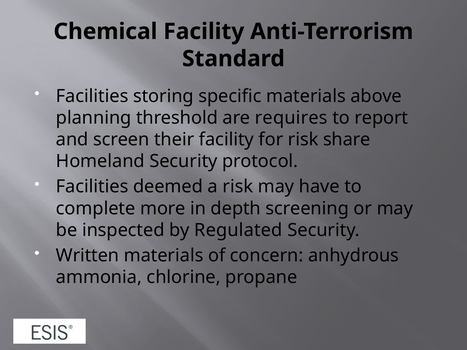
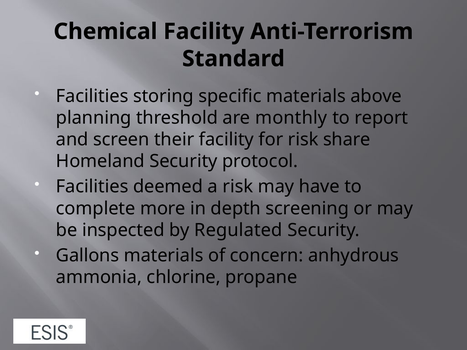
requires: requires -> monthly (291, 118)
Written: Written -> Gallons (88, 256)
